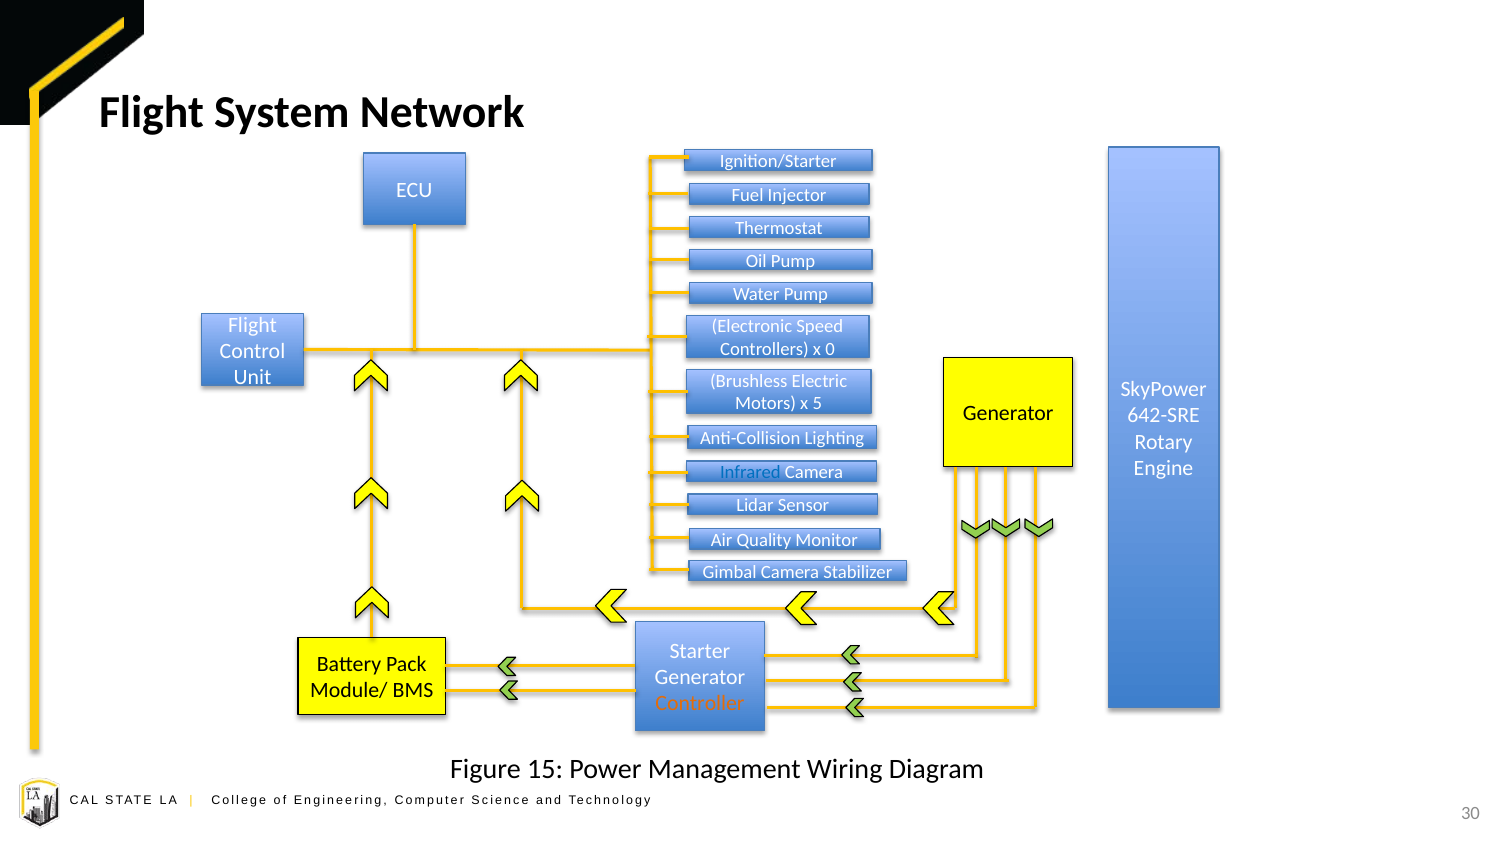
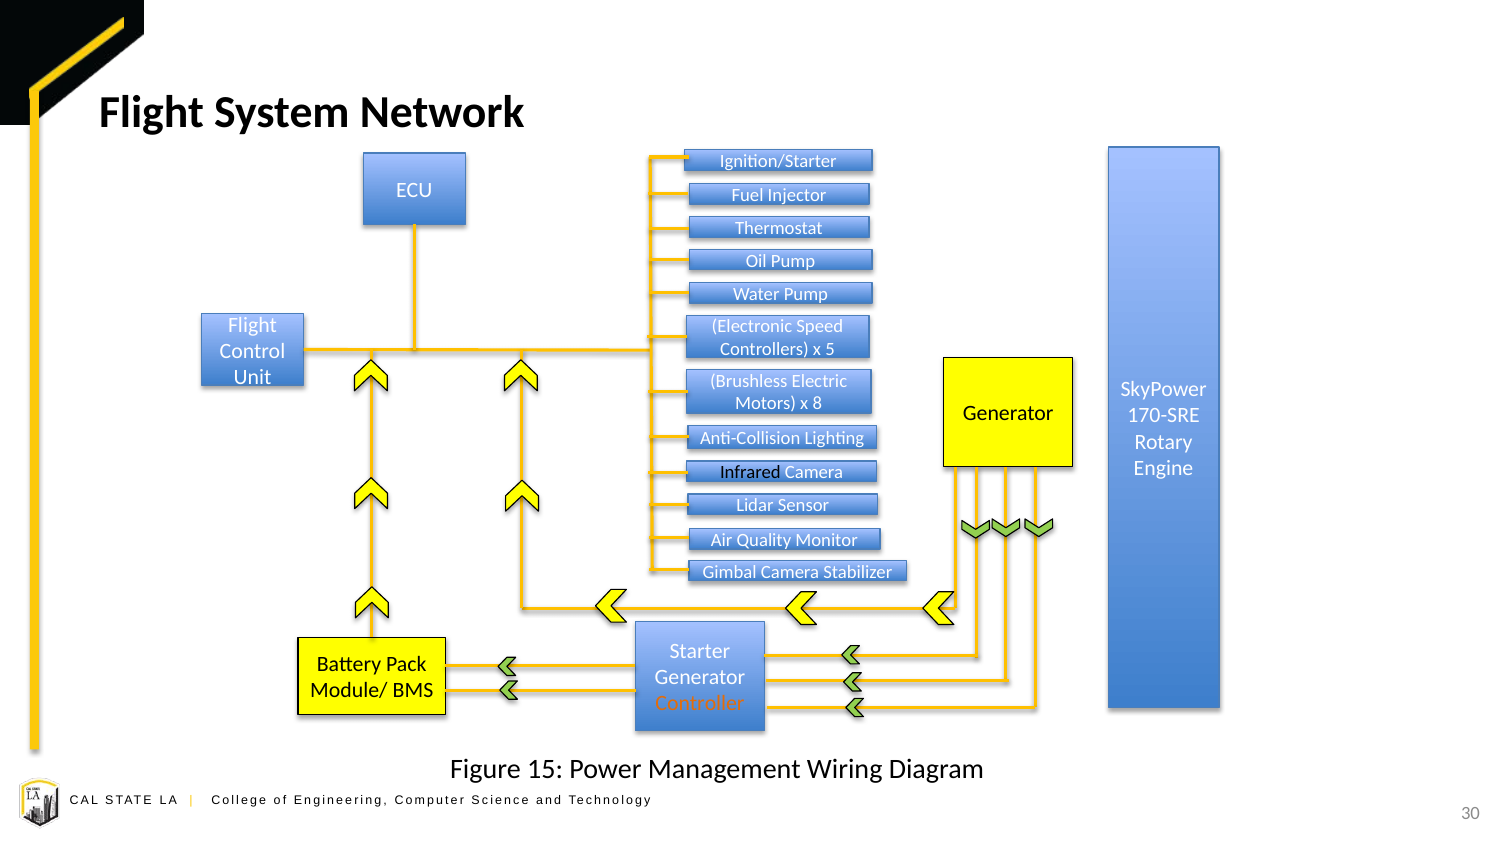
0: 0 -> 5 (830, 349)
5: 5 -> 8 (817, 404)
642-SRE: 642-SRE -> 170-SRE (1164, 416)
Infrared colour: blue -> black (750, 472)
